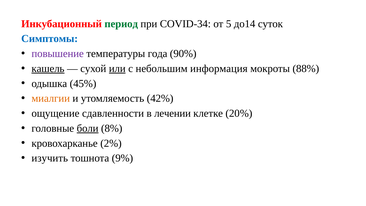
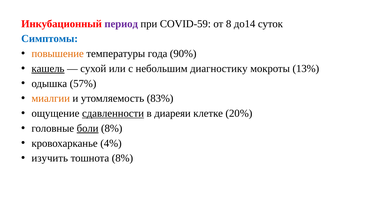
период colour: green -> purple (121, 24)
COVID-34: COVID-34 -> COVID-59 (185, 24)
5: 5 -> 8 (229, 24)
повышение colour: purple -> orange (58, 54)
или underline: present -> none (117, 69)
информация: информация -> диагностику (219, 69)
88%: 88% -> 13% (306, 69)
45%: 45% -> 57% (83, 83)
42%: 42% -> 83% (160, 98)
сдавленности underline: none -> present (113, 113)
лечении: лечении -> диареяи (172, 113)
2%: 2% -> 4% (111, 143)
тошнота 9%: 9% -> 8% (122, 158)
